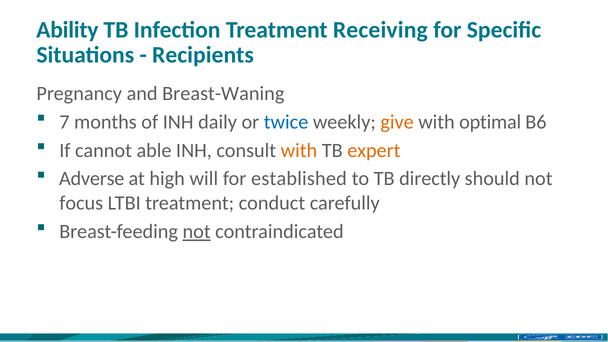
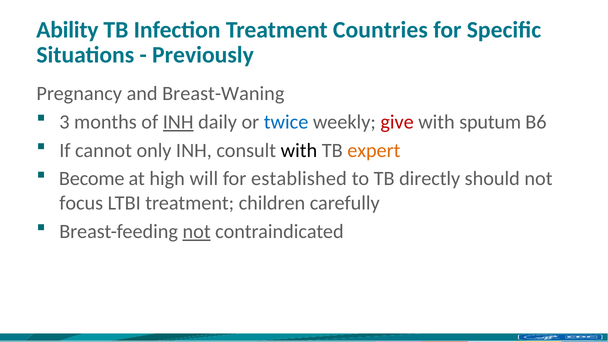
Receiving: Receiving -> Countries (380, 30)
Recipients: Recipients -> Previously (203, 55)
7: 7 -> 3 (64, 122)
INH underline: none -> present (178, 122)
give colour: orange -> red (397, 122)
optimal: optimal -> sputum (490, 122)
able: able -> only (154, 150)
with colour: orange -> black (299, 150)
Adverse: Adverse -> Become (92, 179)
conduct: conduct -> children (272, 203)
